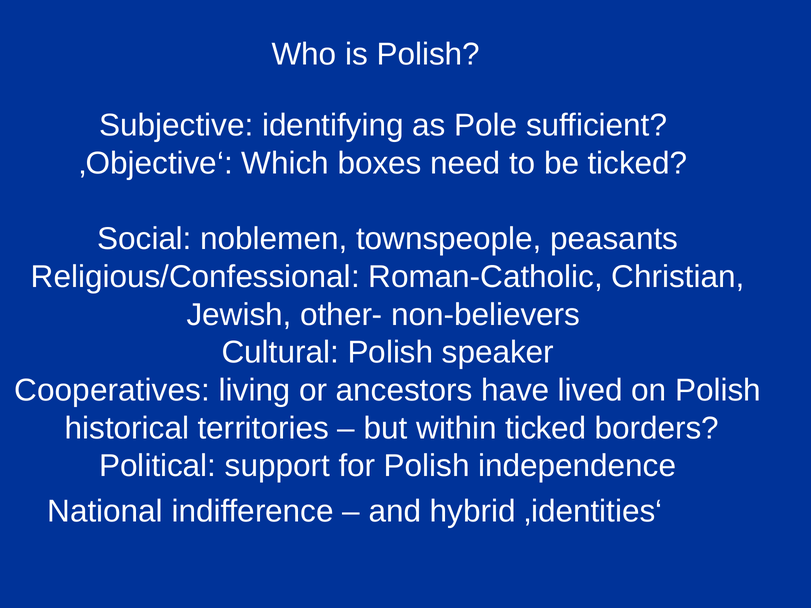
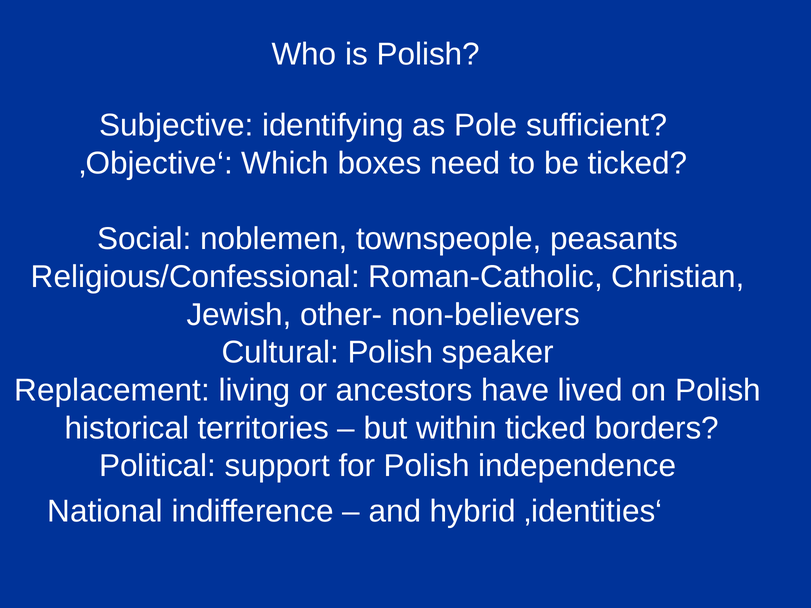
Cooperatives: Cooperatives -> Replacement (112, 390)
